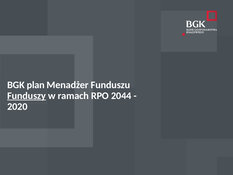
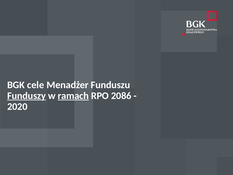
plan: plan -> cele (36, 85)
ramach underline: none -> present (73, 96)
2044: 2044 -> 2086 (121, 96)
